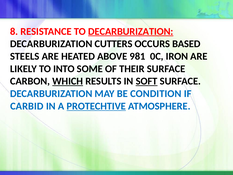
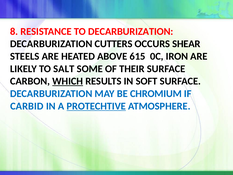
DECARBURIZATION underline: present -> none (131, 31)
BASED: BASED -> SHEAR (186, 44)
981: 981 -> 615 (138, 56)
INTO: INTO -> SALT (64, 69)
SOFT underline: present -> none (147, 81)
CONDITION: CONDITION -> CHROMIUM (156, 94)
